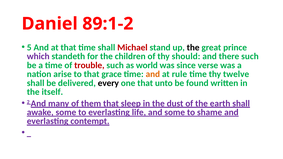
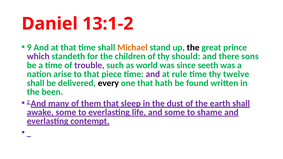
89:1-2: 89:1-2 -> 13:1-2 (108, 24)
5: 5 -> 9 (29, 48)
Michael colour: red -> orange (132, 48)
there such: such -> sons (250, 56)
trouble colour: red -> purple (89, 65)
verse: verse -> seeth (208, 65)
grace: grace -> piece (112, 74)
and colour: orange -> purple (153, 74)
unto: unto -> hath (164, 83)
itself: itself -> been (52, 92)
